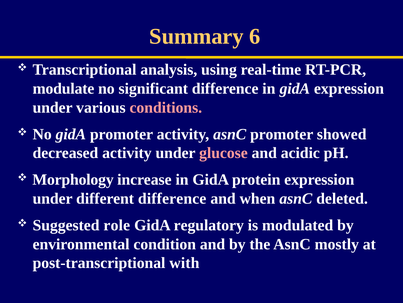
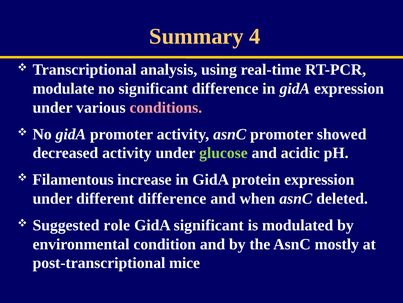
6: 6 -> 4 (255, 36)
glucose colour: pink -> light green (223, 153)
Morphology: Morphology -> Filamentous (73, 179)
GidA regulatory: regulatory -> significant (209, 225)
with: with -> mice (185, 262)
